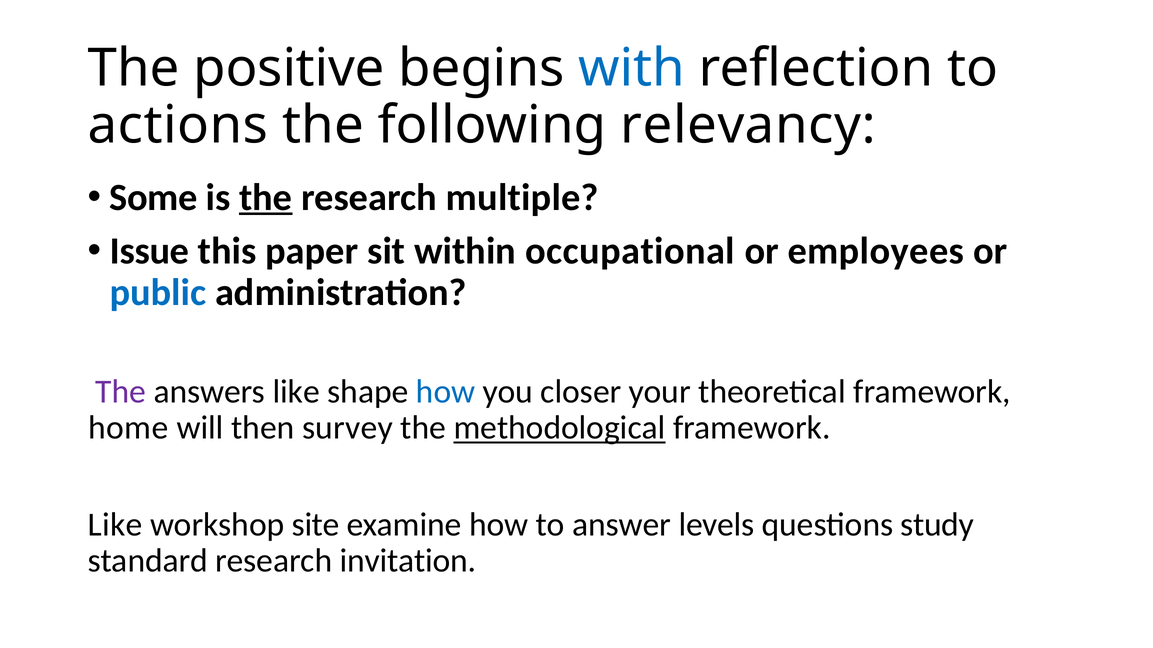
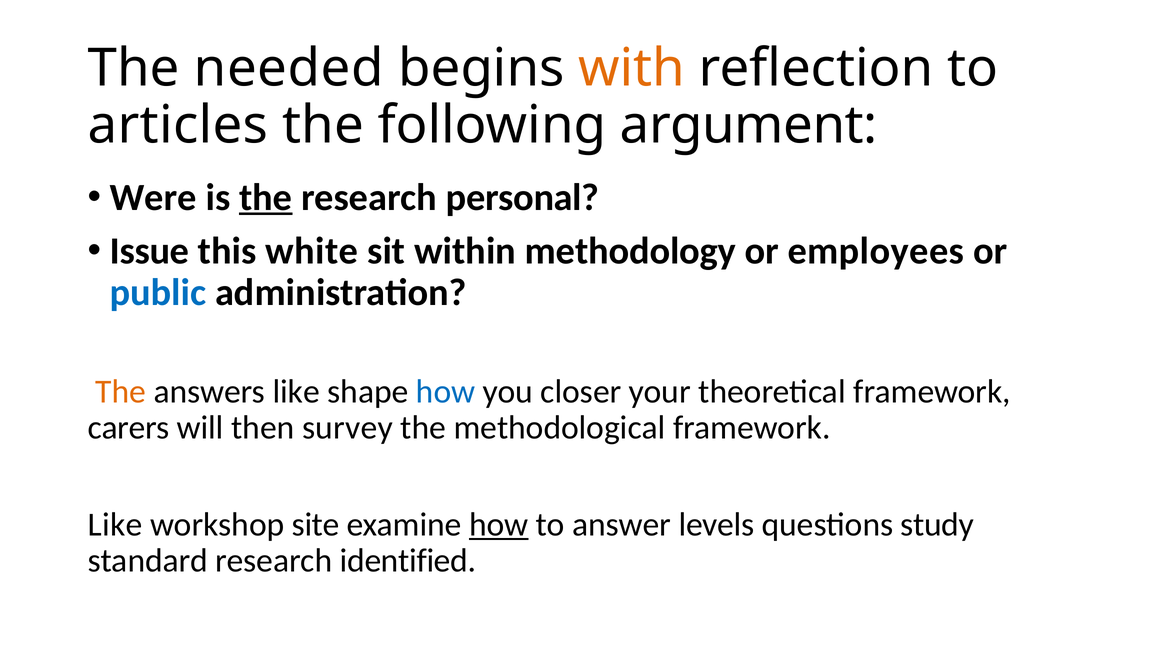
positive: positive -> needed (289, 68)
with colour: blue -> orange (632, 68)
actions: actions -> articles (178, 125)
relevancy: relevancy -> argument (749, 125)
Some: Some -> Were (153, 198)
multiple: multiple -> personal (522, 198)
paper: paper -> white (312, 251)
occupational: occupational -> methodology (630, 251)
The colour: purple -> orange (121, 392)
home: home -> carers (129, 428)
methodological underline: present -> none (560, 428)
how underline: none -> present (499, 525)
invitation: invitation -> identified (408, 561)
